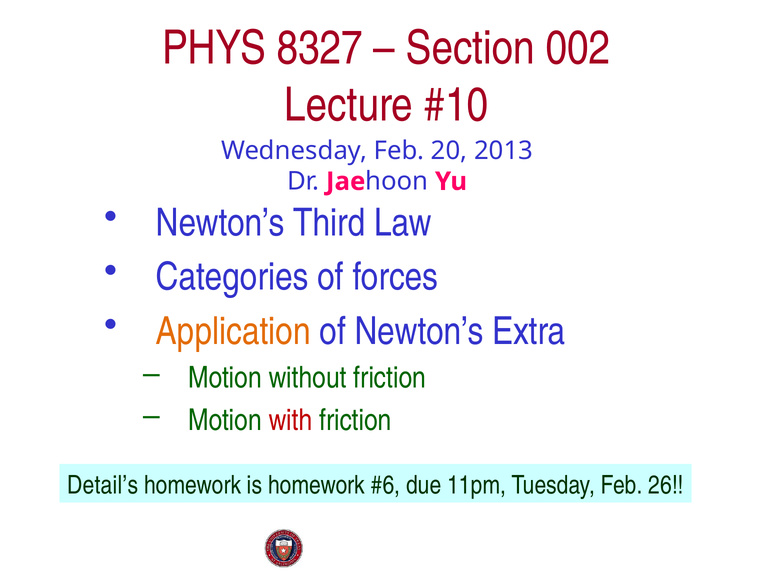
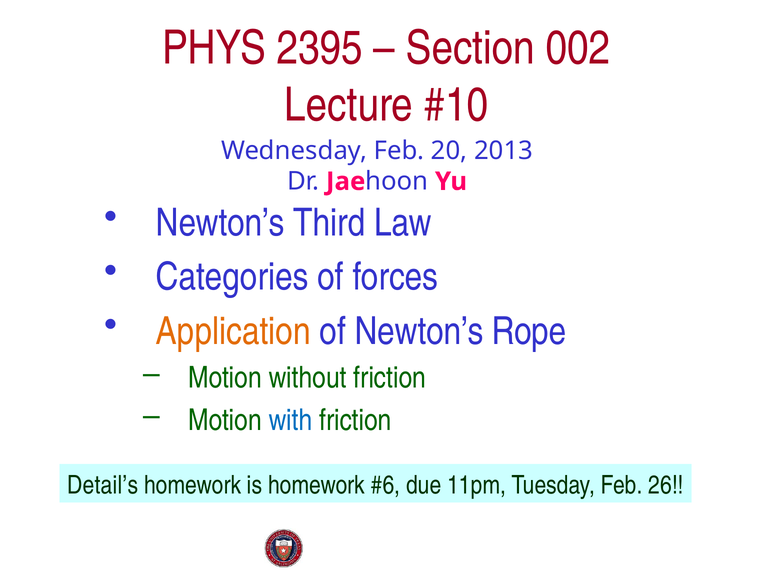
8327: 8327 -> 2395 (320, 48)
Extra: Extra -> Rope (529, 331)
with colour: red -> blue (291, 420)
